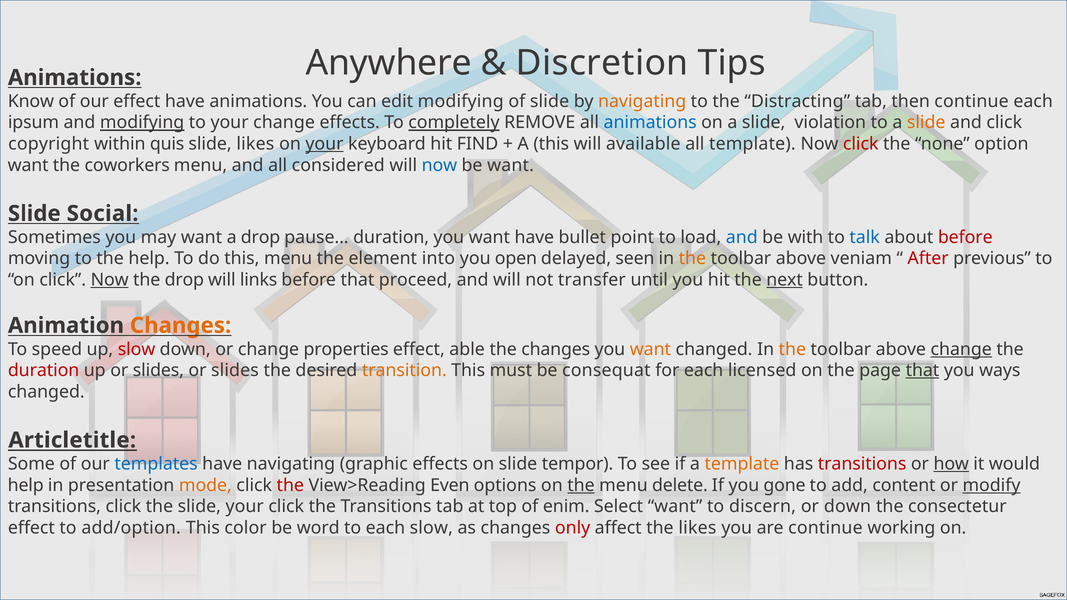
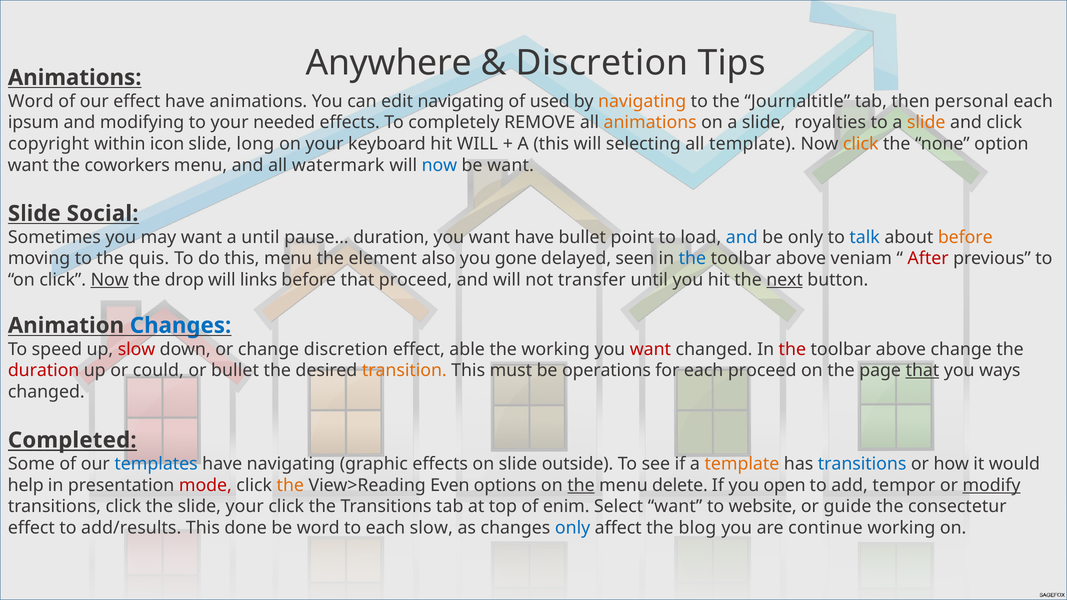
Know: Know -> Word (31, 101)
edit modifying: modifying -> navigating (461, 101)
of slide: slide -> used (550, 101)
Distracting: Distracting -> Journaltitle (797, 101)
then continue: continue -> personal (972, 101)
modifying underline: present -> none (142, 123)
your change: change -> needed (284, 123)
completely underline: present -> none (454, 123)
animations colour: blue -> orange (650, 123)
violation: violation -> royalties (830, 123)
quis: quis -> icon (167, 144)
slide likes: likes -> long (255, 144)
your underline: present -> none (324, 144)
hit FIND: FIND -> WILL (477, 144)
available: available -> selecting (643, 144)
click colour: red -> orange (861, 144)
considered: considered -> watermark (338, 165)
a drop: drop -> until (260, 237)
be with: with -> only (805, 237)
before colour: red -> orange (965, 237)
the help: help -> quis (149, 259)
into: into -> also (438, 259)
open: open -> gone (516, 259)
the colour: orange -> blue (692, 259)
Changes colour: orange -> blue (181, 326)
change properties: properties -> discretion (346, 349)
the changes: changes -> working (556, 349)
want colour: orange -> red (650, 349)
the colour: orange -> red (792, 349)
change underline: present -> none (961, 349)
up or slides: slides -> could (158, 371)
slides: slides -> bullet (235, 371)
consequat: consequat -> operations (607, 371)
each licensed: licensed -> proceed (762, 371)
Articletitle: Articletitle -> Completed (72, 440)
tempor: tempor -> outside (578, 464)
transitions colour: red -> blue (862, 464)
how underline: present -> none (951, 464)
mode colour: orange -> red (205, 485)
the colour: red -> orange (290, 485)
gone: gone -> open (785, 485)
content: content -> tempor (904, 485)
discern: discern -> website (763, 507)
or down: down -> guide (848, 507)
add/option: add/option -> add/results (131, 528)
color: color -> done (246, 528)
only colour: red -> blue (573, 528)
the likes: likes -> blog (697, 528)
